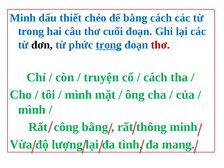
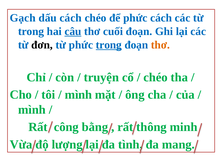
Minh: Minh -> Gạch (23, 18)
dấu thiết: thiết -> cách (71, 18)
để bằng: bằng -> phức (135, 18)
câu underline: none -> present (73, 31)
thơ colour: red -> orange (160, 45)
cách: cách -> chéo (156, 77)
